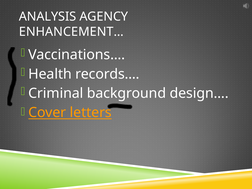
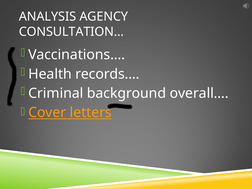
ENHANCEMENT…: ENHANCEMENT… -> CONSULTATION… (71, 32)
design…: design… -> overall… (199, 93)
